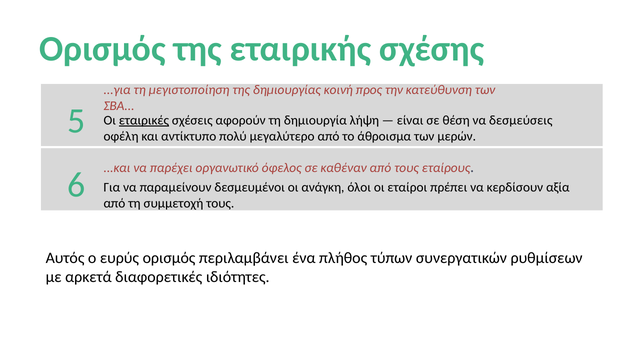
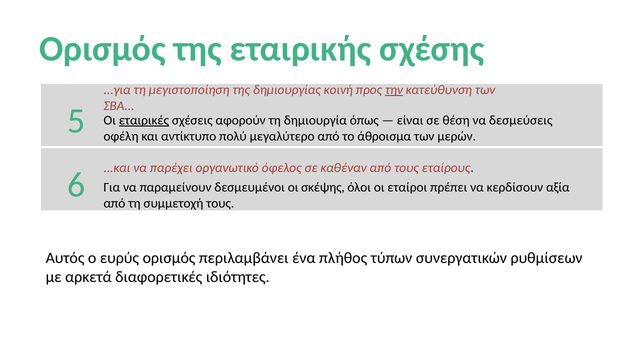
την underline: none -> present (394, 90)
λήψη: λήψη -> όπως (364, 120)
ανάγκη: ανάγκη -> σκέψης (323, 187)
